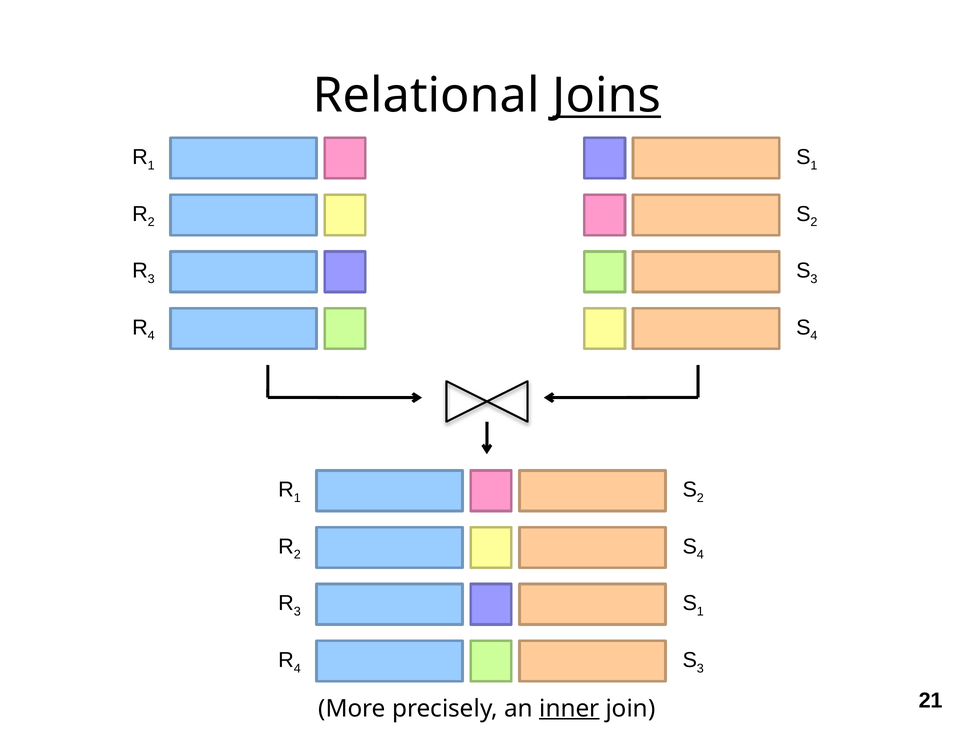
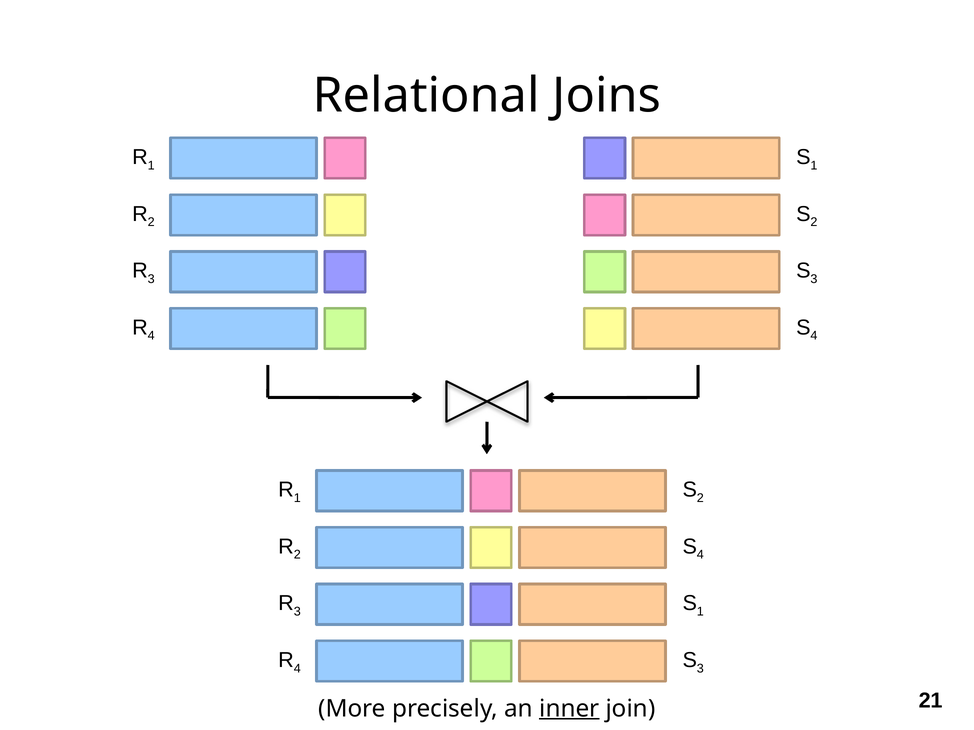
Joins underline: present -> none (607, 96)
